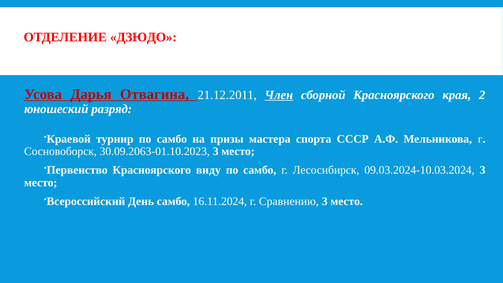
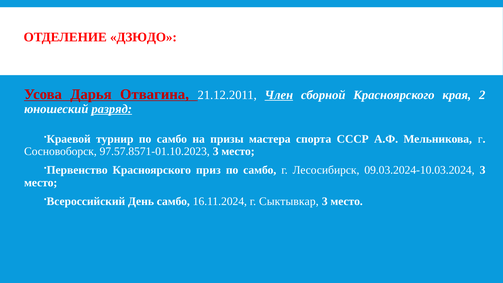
разряд underline: none -> present (112, 109)
30.09.2063-01.10.2023: 30.09.2063-01.10.2023 -> 97.57.8571-01.10.2023 (155, 151)
виду: виду -> приз (208, 170)
Сравнению: Сравнению -> Сыктывкар (289, 201)
